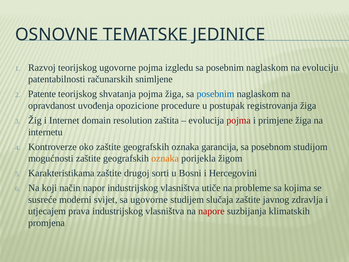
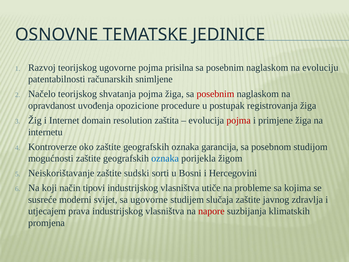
izgledu: izgledu -> prisilna (179, 68)
Patente: Patente -> Načelo (42, 94)
posebnim colour: blue -> red (215, 94)
oznaka colour: orange -> blue (165, 158)
Karakteristikama: Karakteristikama -> Neiskorištavanje (61, 173)
drugoj: drugoj -> sudski (137, 173)
napor: napor -> tipovi (94, 188)
